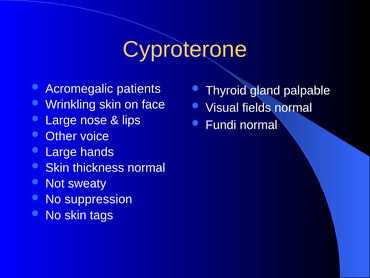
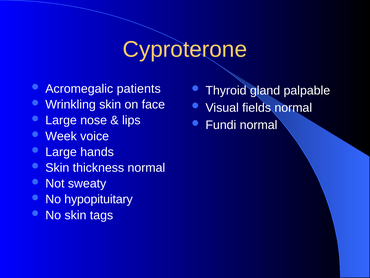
Other: Other -> Week (61, 136)
suppression: suppression -> hypopituitary (98, 199)
